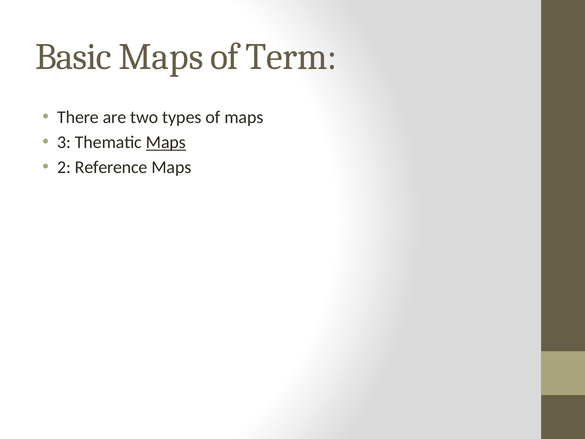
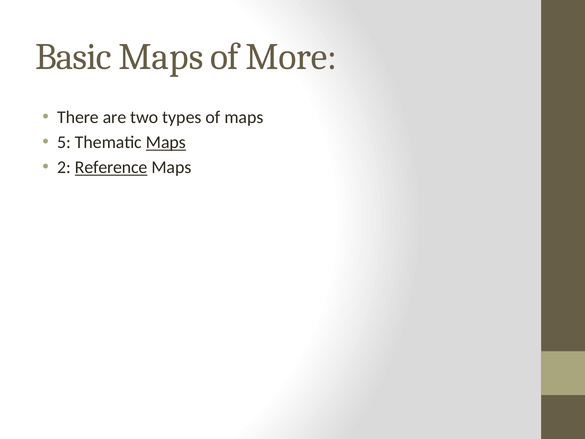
Term: Term -> More (291, 57)
3: 3 -> 5 (64, 142)
Reference underline: none -> present (111, 167)
